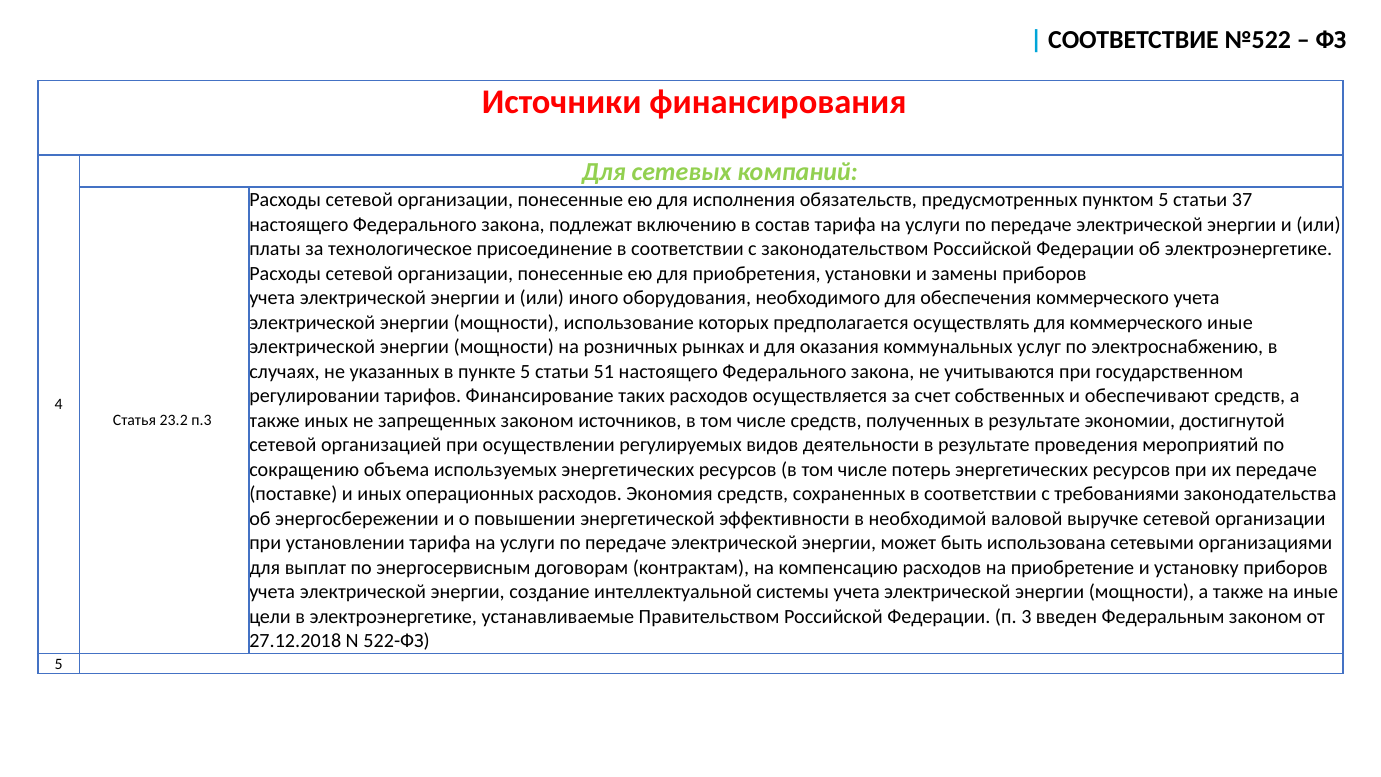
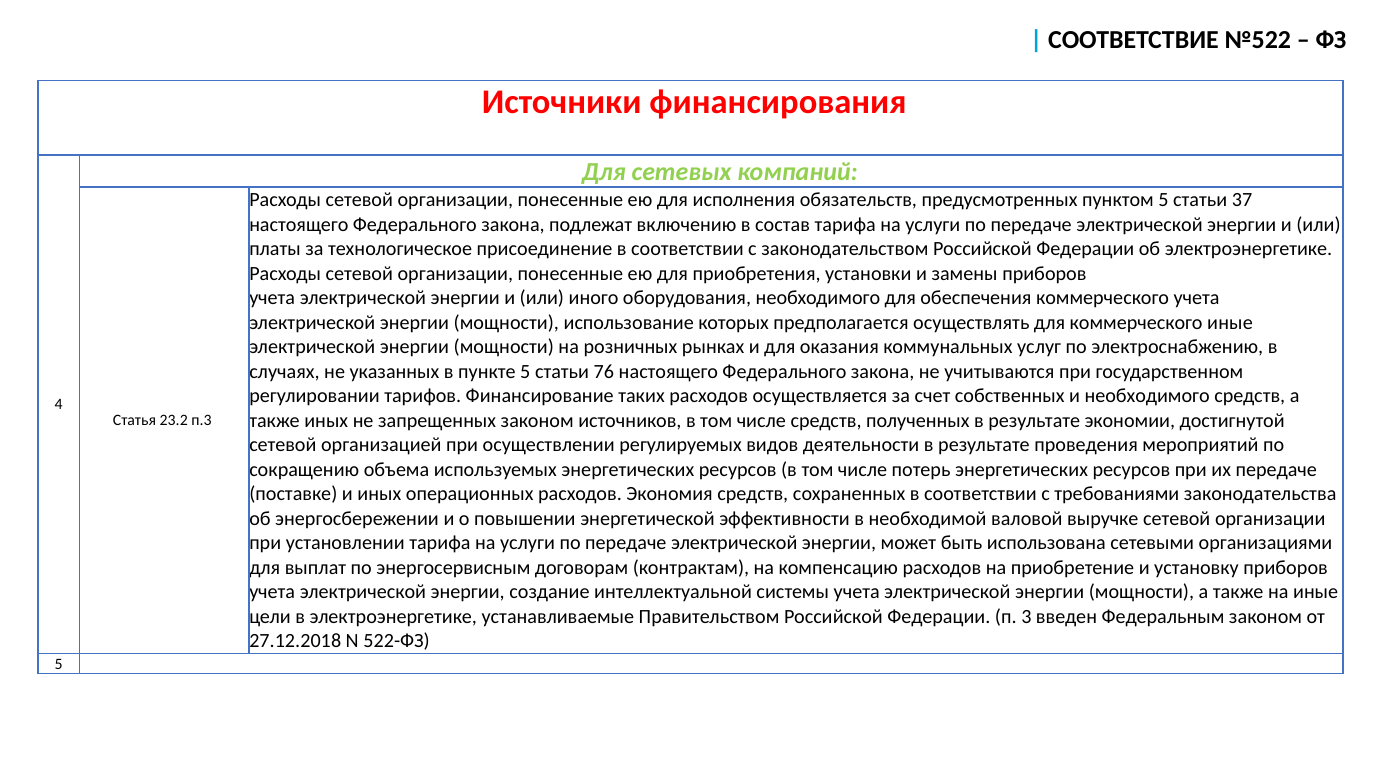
51: 51 -> 76 (604, 371)
и обеспечивают: обеспечивают -> необходимого (1147, 396)
